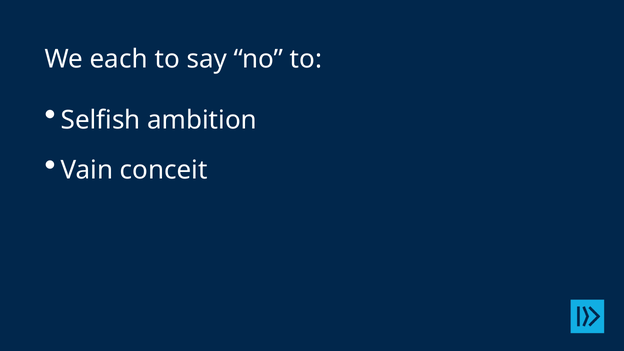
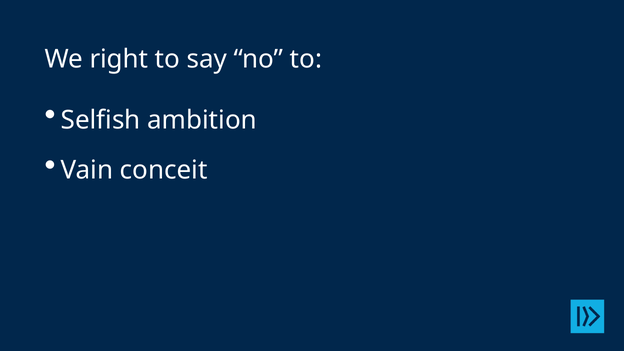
each: each -> right (119, 59)
